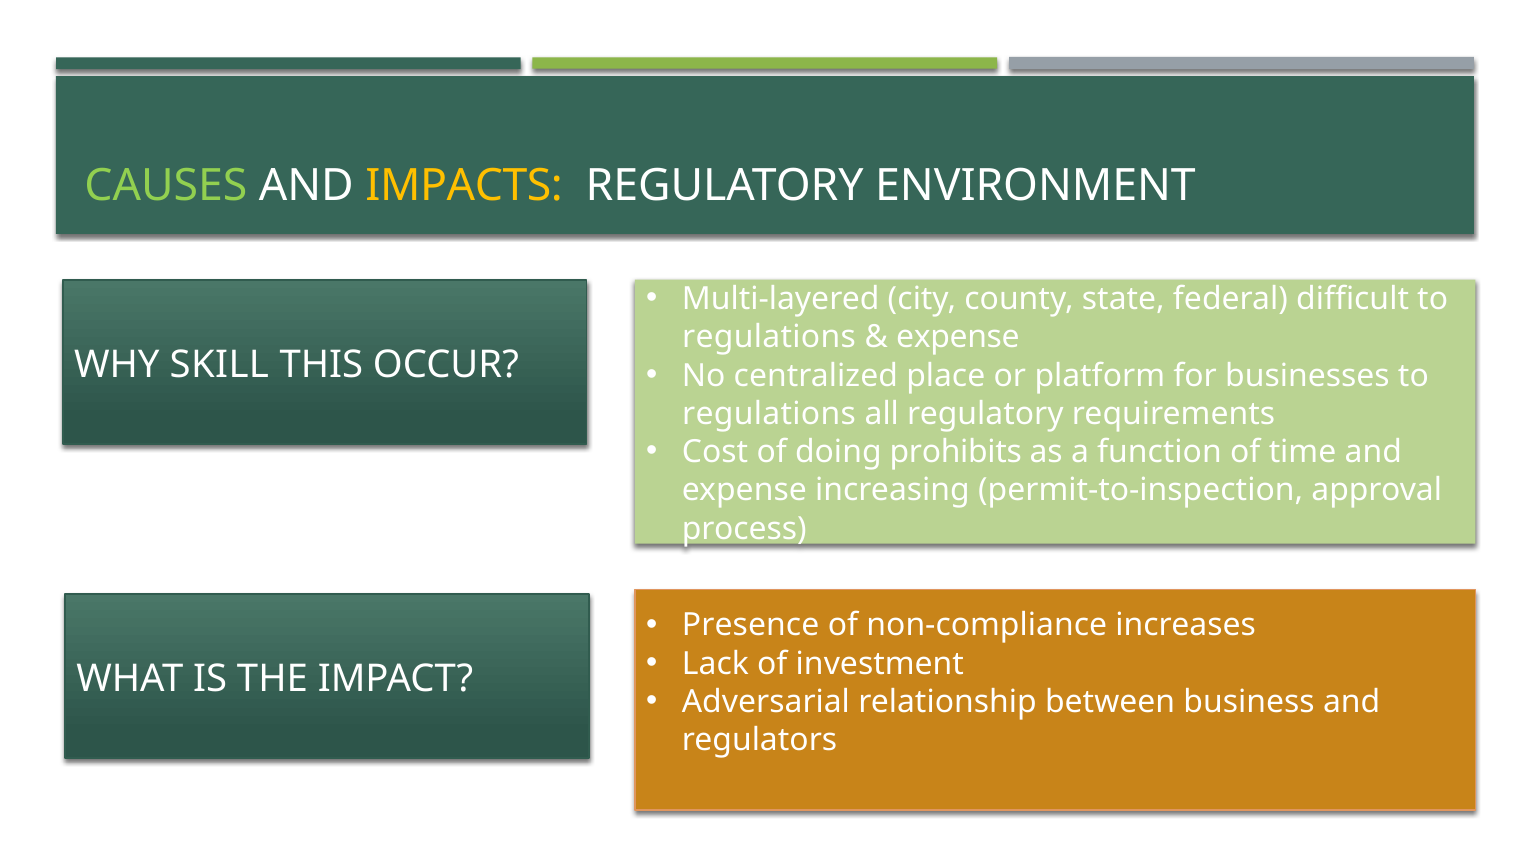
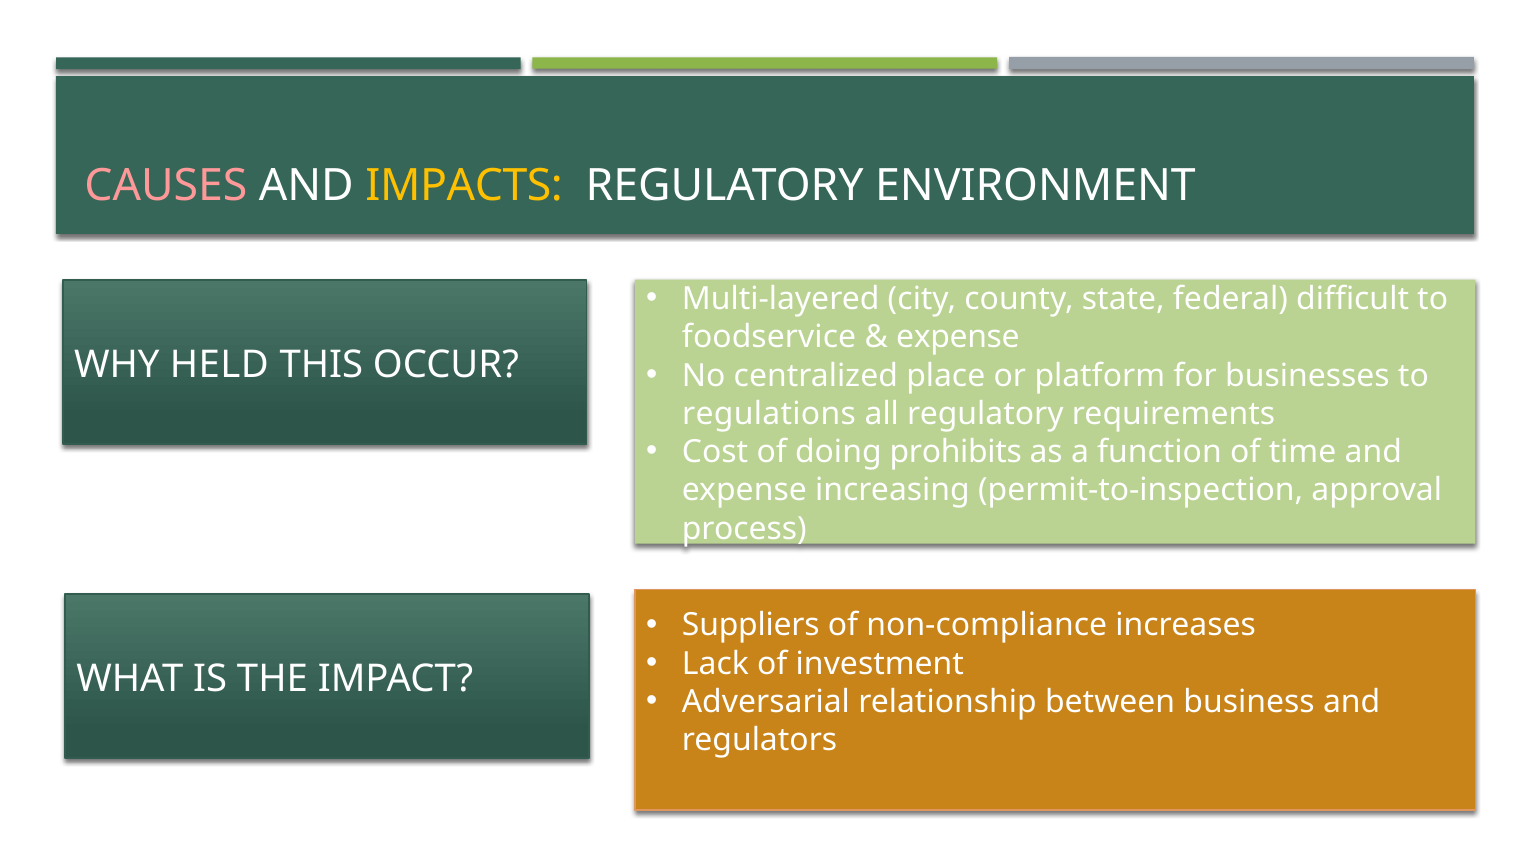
CAUSES colour: light green -> pink (166, 186)
regulations: regulations -> foodservice (769, 338)
SKILL: SKILL -> HELD (219, 365)
Presence: Presence -> Suppliers (751, 626)
